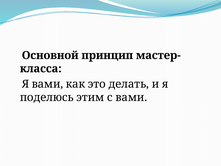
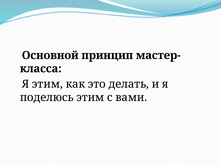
Я вами: вами -> этим (47, 84)
